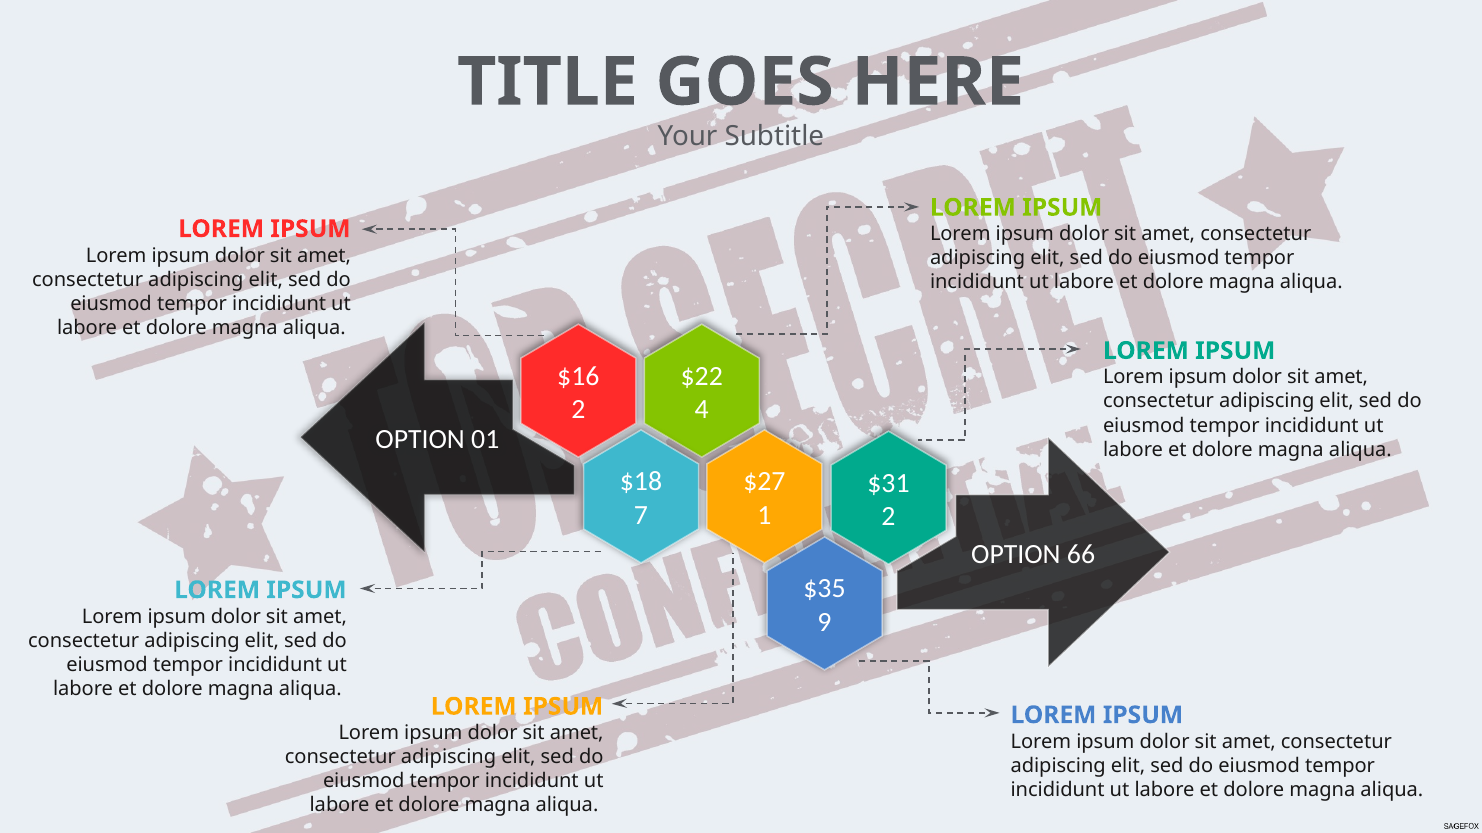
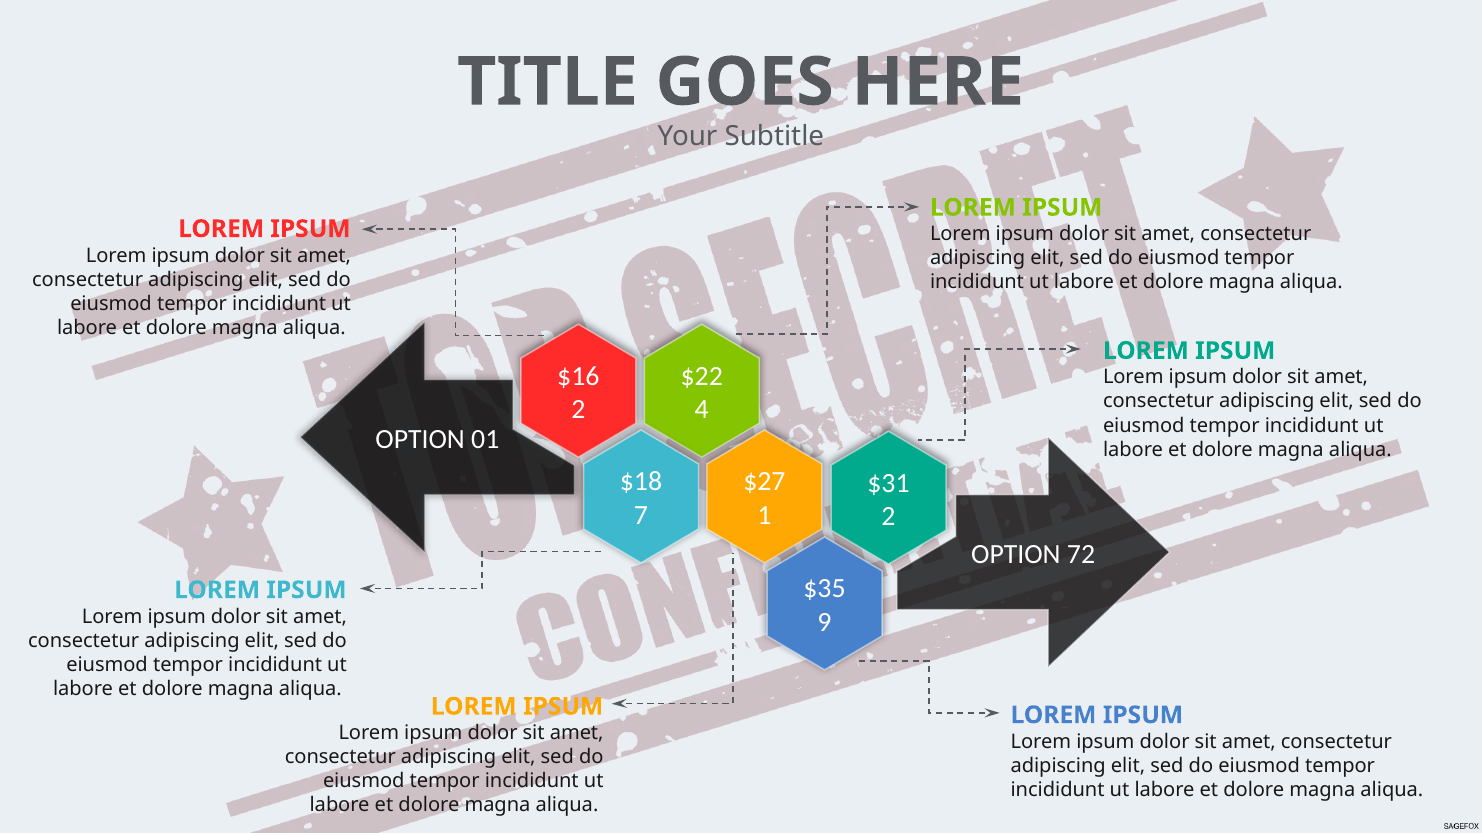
66: 66 -> 72 (1081, 554)
